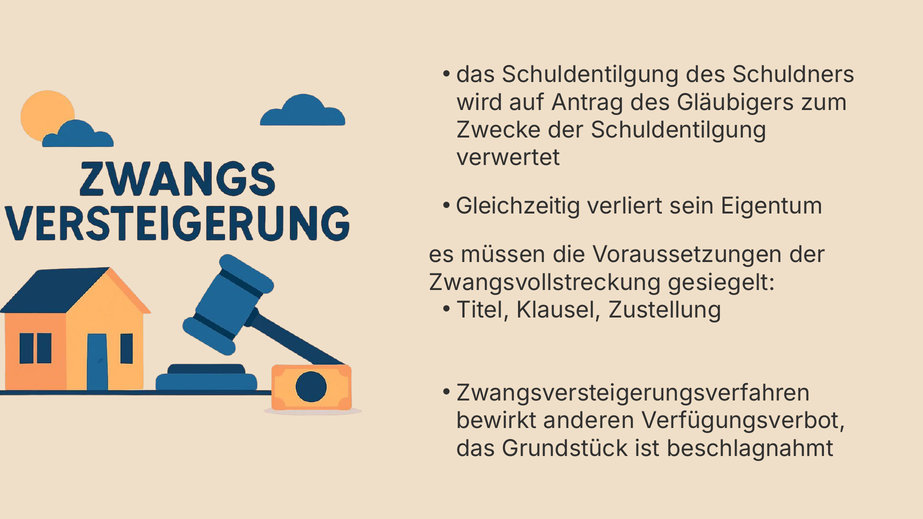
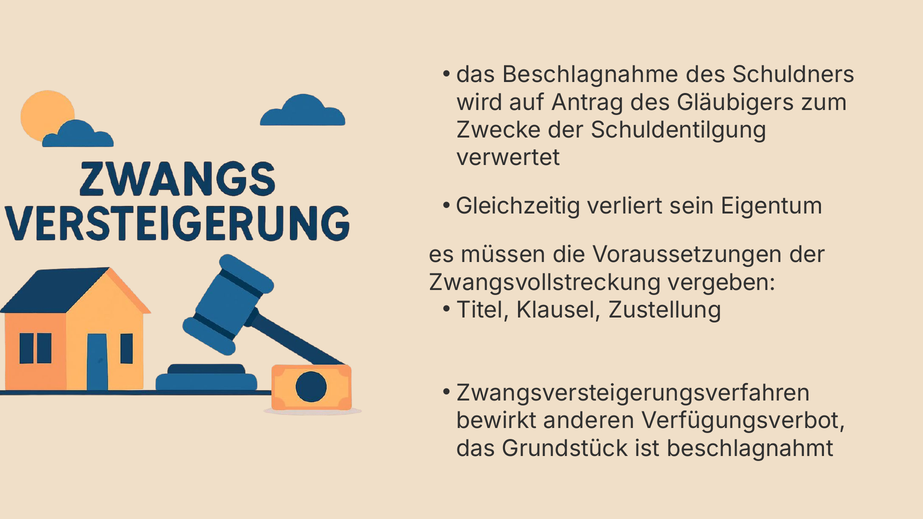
das Schuldentilgung: Schuldentilgung -> Beschlagnahme (590, 75)
gesiegelt: gesiegelt -> vergeben (722, 282)
